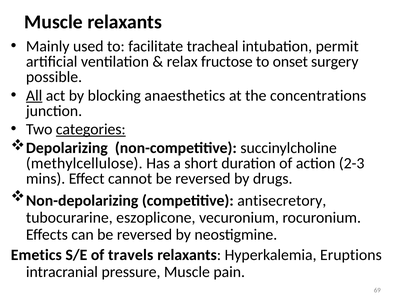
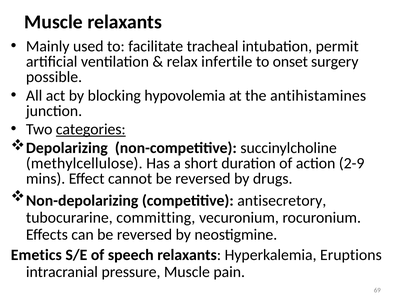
fructose: fructose -> infertile (227, 62)
All underline: present -> none (34, 95)
anaesthetics: anaesthetics -> hypovolemia (185, 95)
concentrations: concentrations -> antihistamines (318, 95)
2-3: 2-3 -> 2-9 (352, 163)
eszoplicone: eszoplicone -> committing (156, 218)
travels: travels -> speech (131, 255)
